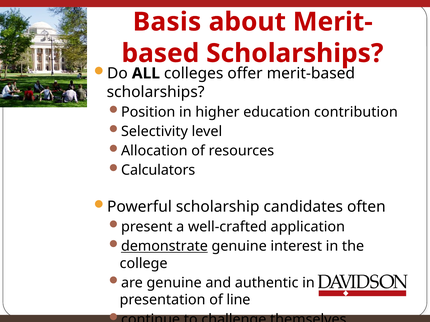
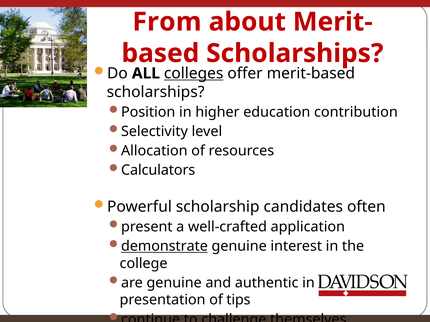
Basis: Basis -> From (167, 22)
colleges underline: none -> present (194, 73)
of line: line -> tips (238, 300)
